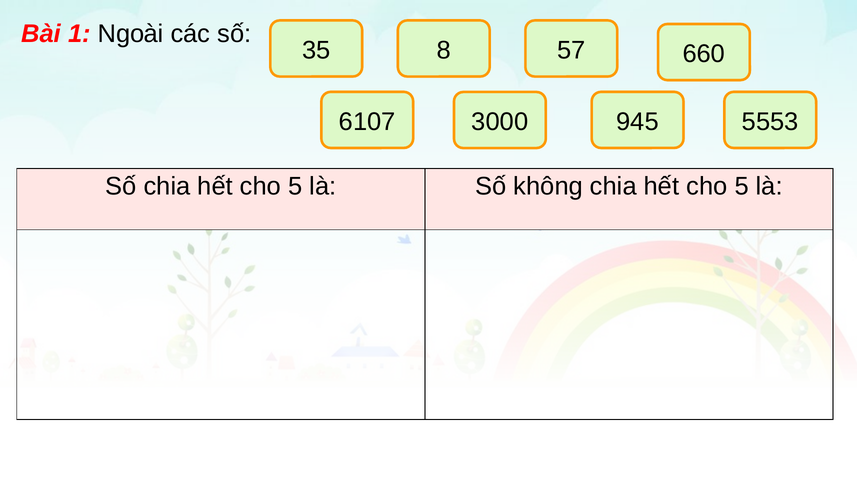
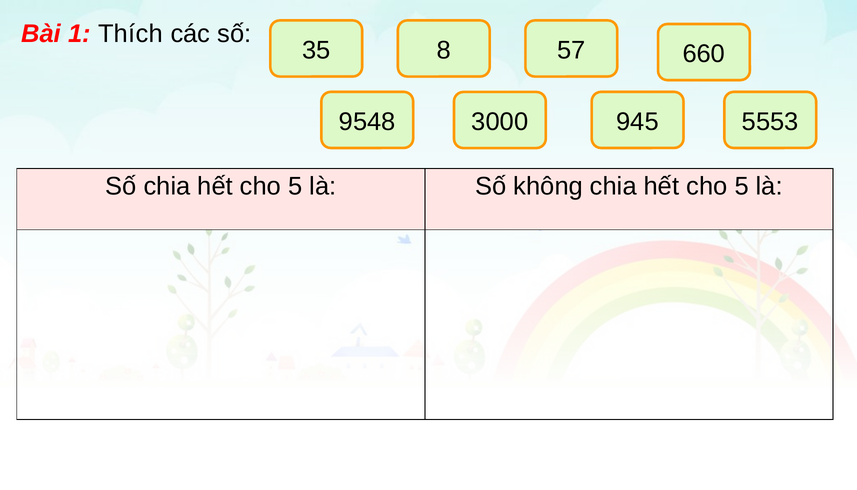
Ngoài: Ngoài -> Thích (130, 34)
6107: 6107 -> 9548 (367, 122)
